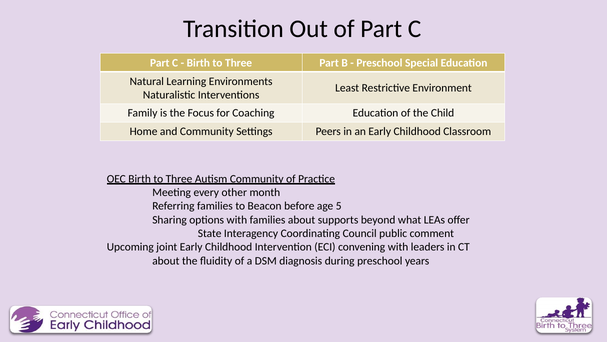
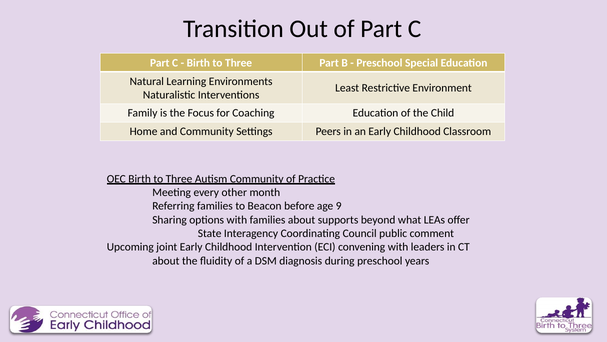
5: 5 -> 9 (339, 206)
